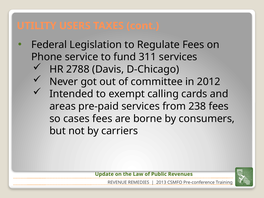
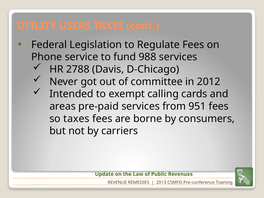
311: 311 -> 988 (147, 57)
238: 238 -> 951 (197, 106)
so cases: cases -> taxes (76, 119)
